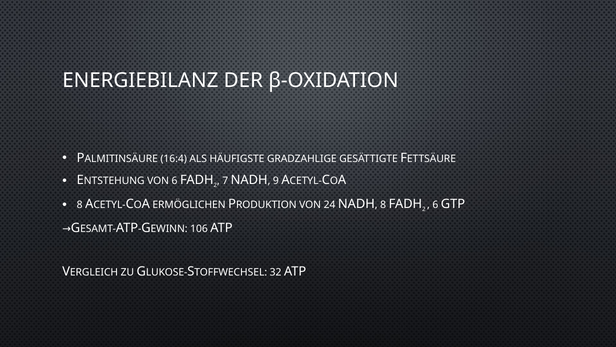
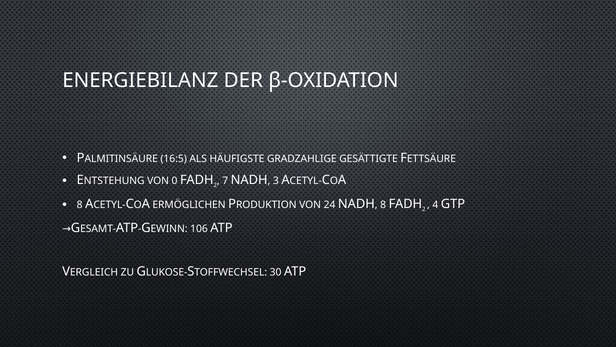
16:4: 16:4 -> 16:5 (174, 159)
VON 6: 6 -> 0 (175, 181)
9: 9 -> 3 (276, 181)
6: 6 -> 4 (435, 204)
32: 32 -> 30 (276, 272)
